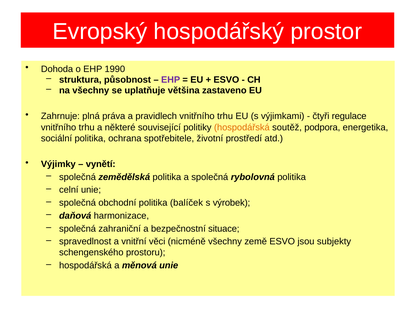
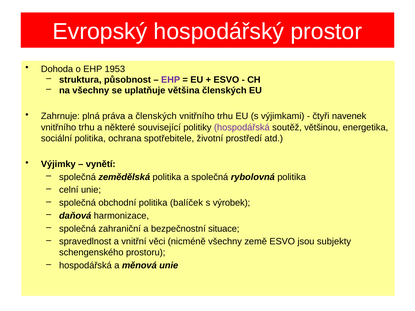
1990: 1990 -> 1953 (115, 69)
většina zastaveno: zastaveno -> členských (224, 91)
a pravidlech: pravidlech -> členských (156, 116)
regulace: regulace -> navenek (349, 116)
hospodářská colour: orange -> purple (242, 127)
podpora: podpora -> většinou (322, 127)
